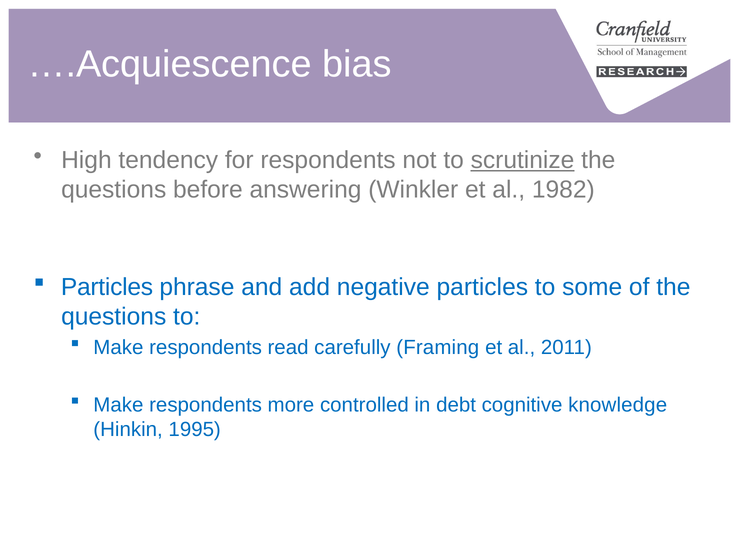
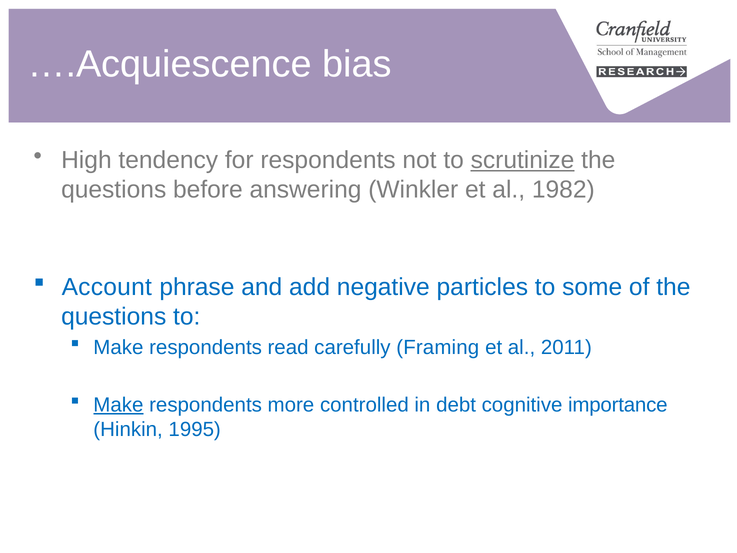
Particles: Particles -> Account (107, 287)
Make underline: none -> present (118, 405)
knowledge: knowledge -> importance (618, 405)
